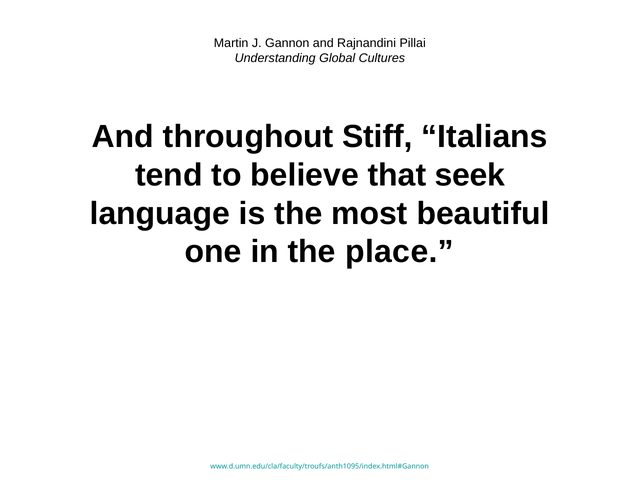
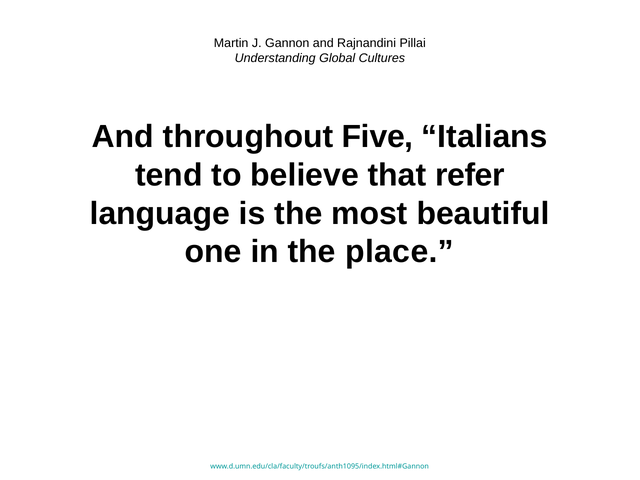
Stiff: Stiff -> Five (378, 137)
seek: seek -> refer (470, 175)
